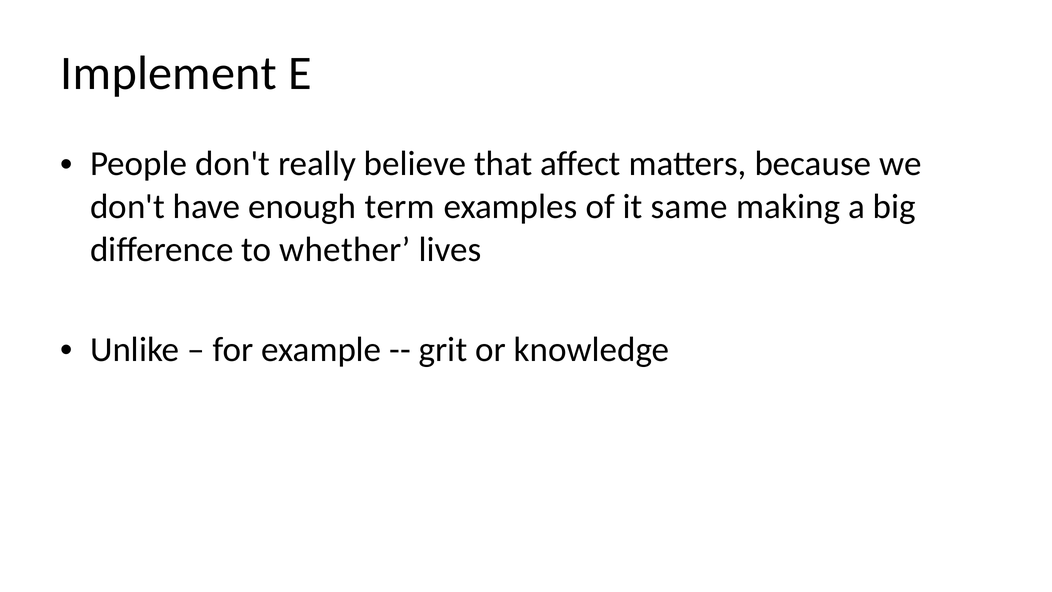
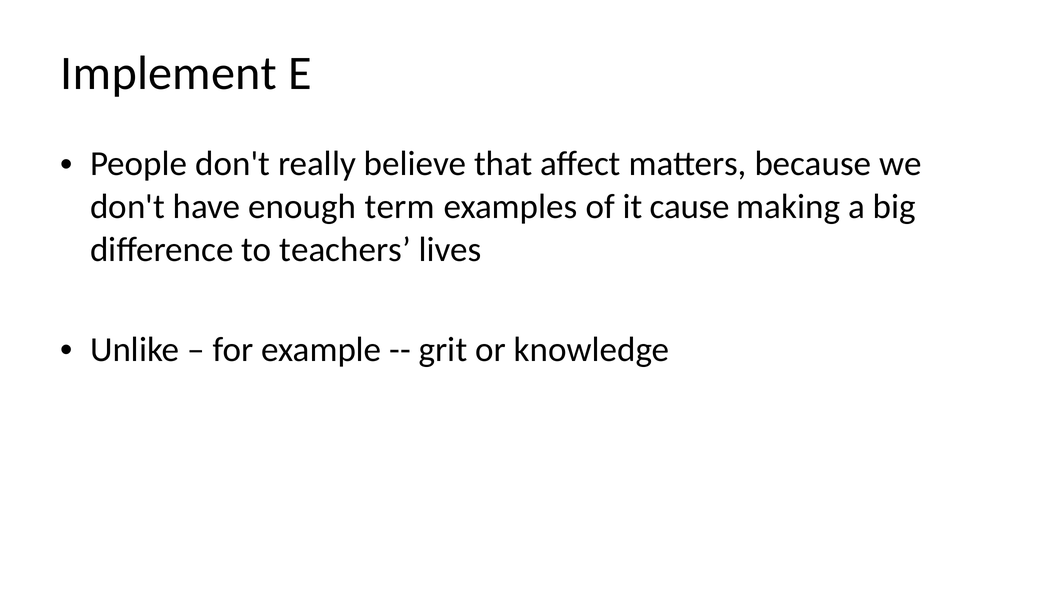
same: same -> cause (690, 207)
whether: whether -> teachers (345, 250)
